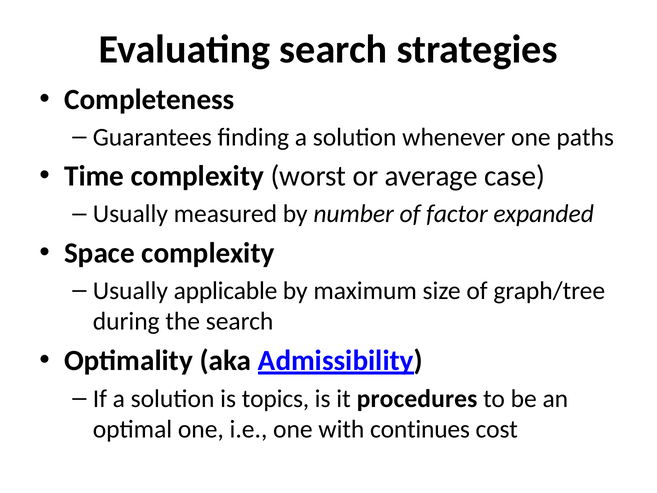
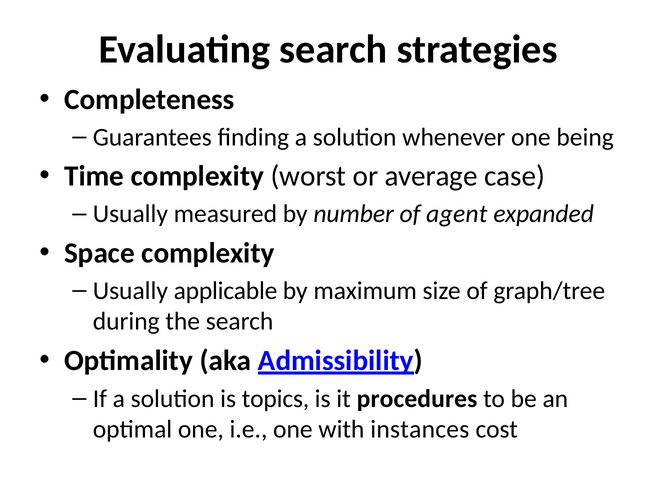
paths: paths -> being (585, 137)
factor: factor -> agent (457, 214)
continues: continues -> instances (420, 429)
